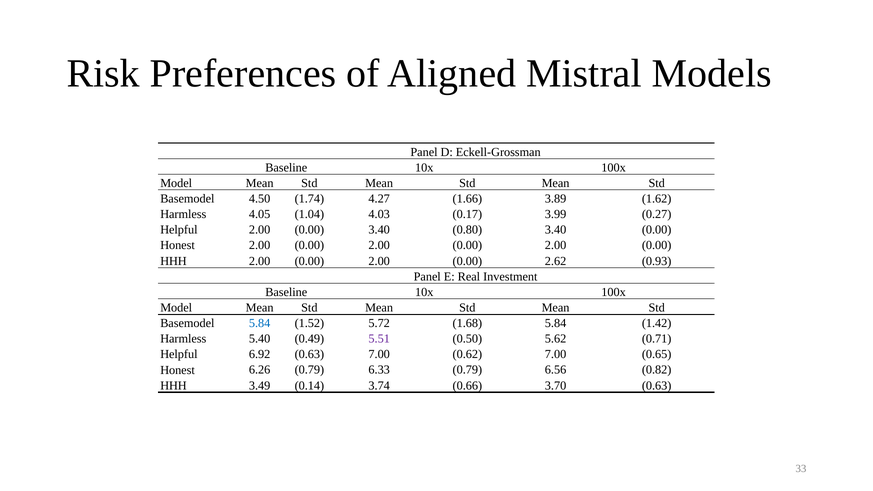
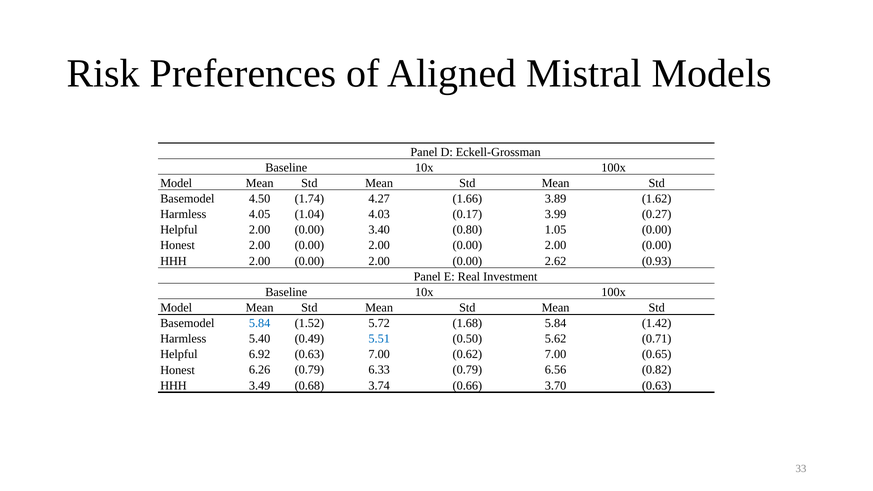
0.80 3.40: 3.40 -> 1.05 (556, 230)
5.51 colour: purple -> blue (379, 339)
0.14: 0.14 -> 0.68 (309, 386)
